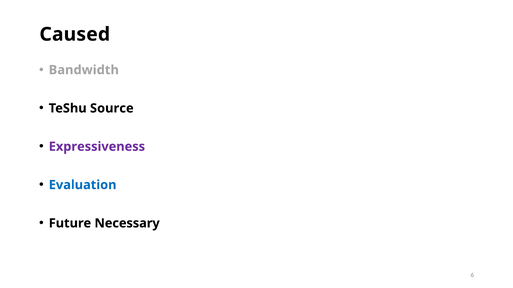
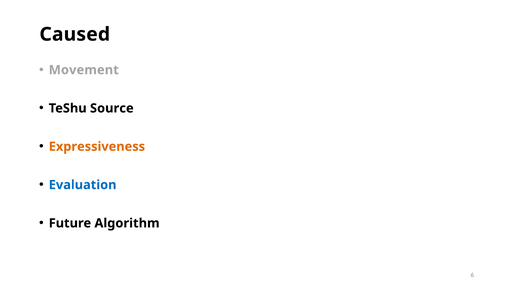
Bandwidth: Bandwidth -> Movement (84, 70)
Expressiveness colour: purple -> orange (97, 147)
Necessary: Necessary -> Algorithm (127, 224)
